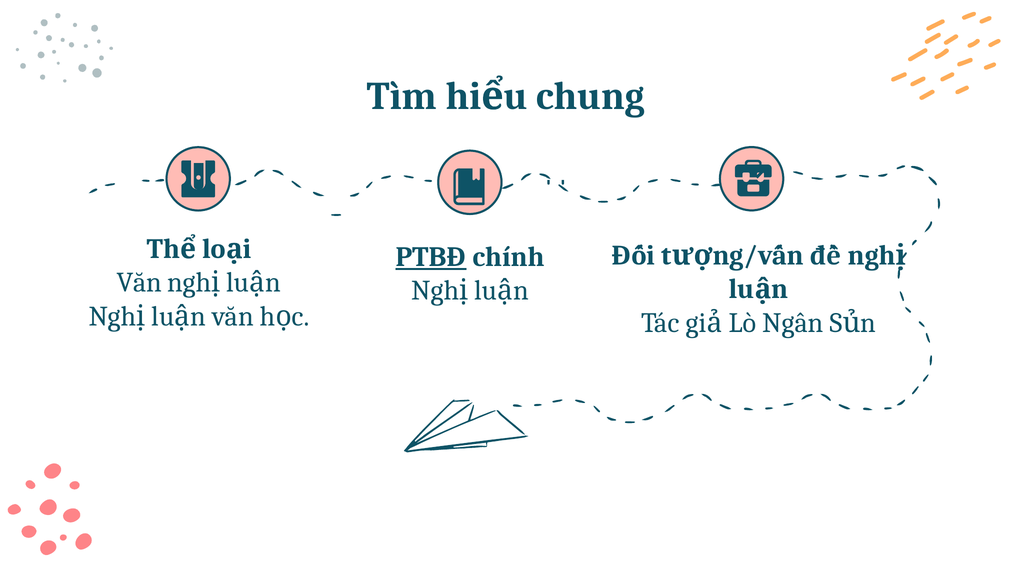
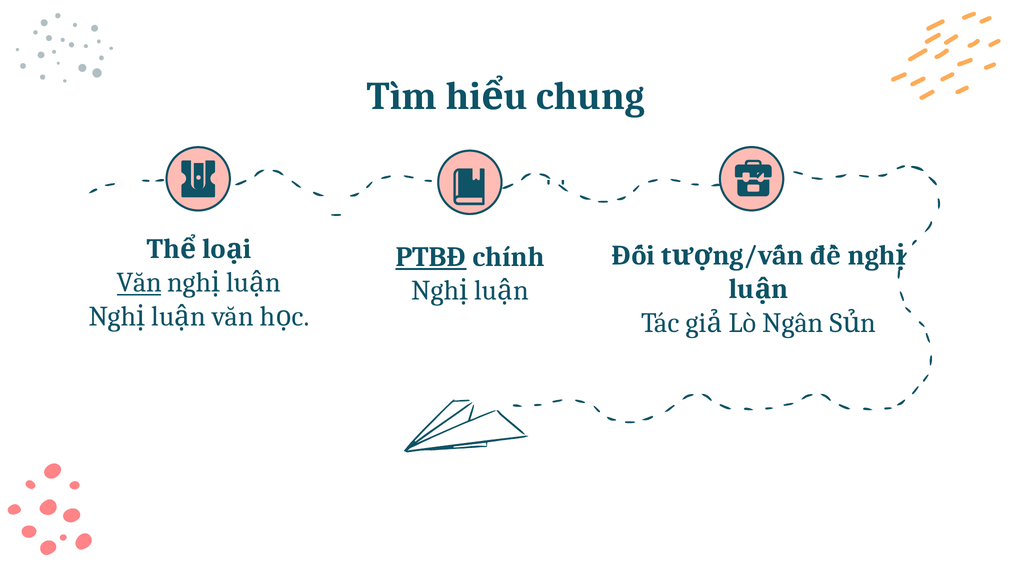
Văn underline: none -> present (139, 283)
